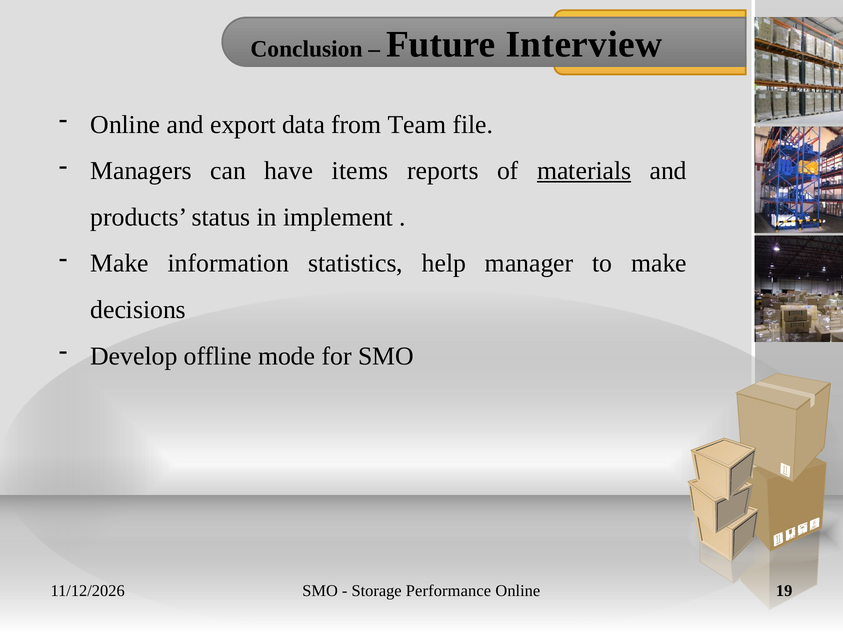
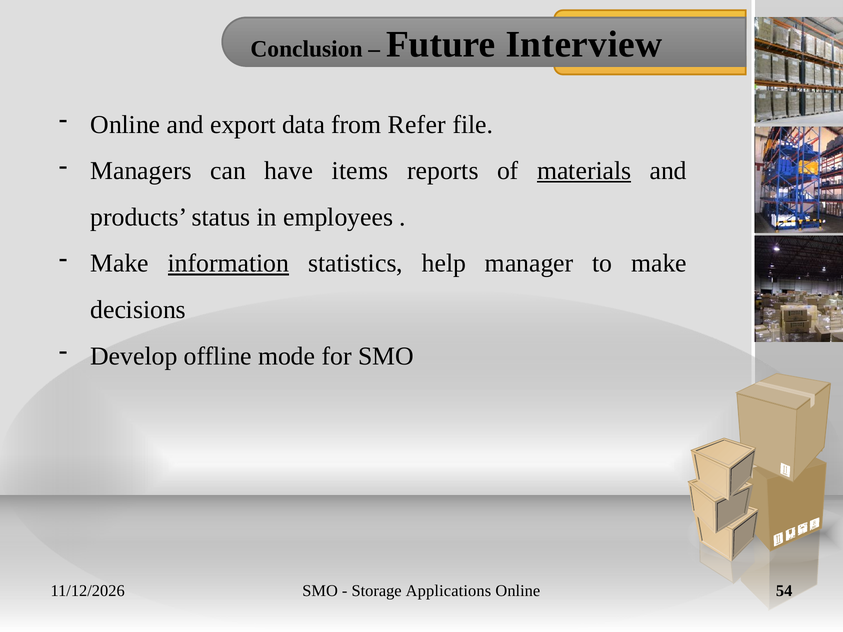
Team: Team -> Refer (417, 125)
implement: implement -> employees (338, 217)
information underline: none -> present (228, 264)
Performance: Performance -> Applications (448, 591)
19: 19 -> 54 (784, 591)
